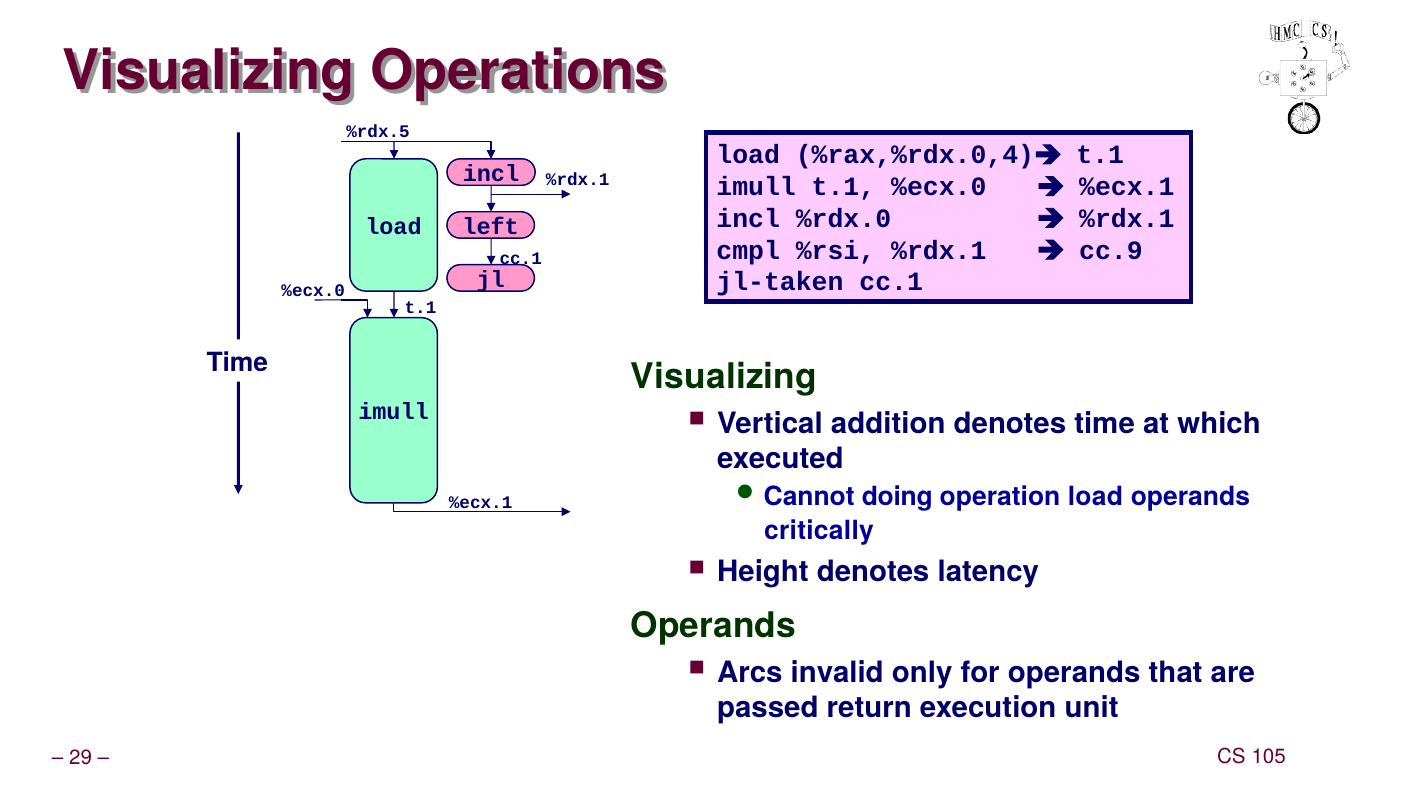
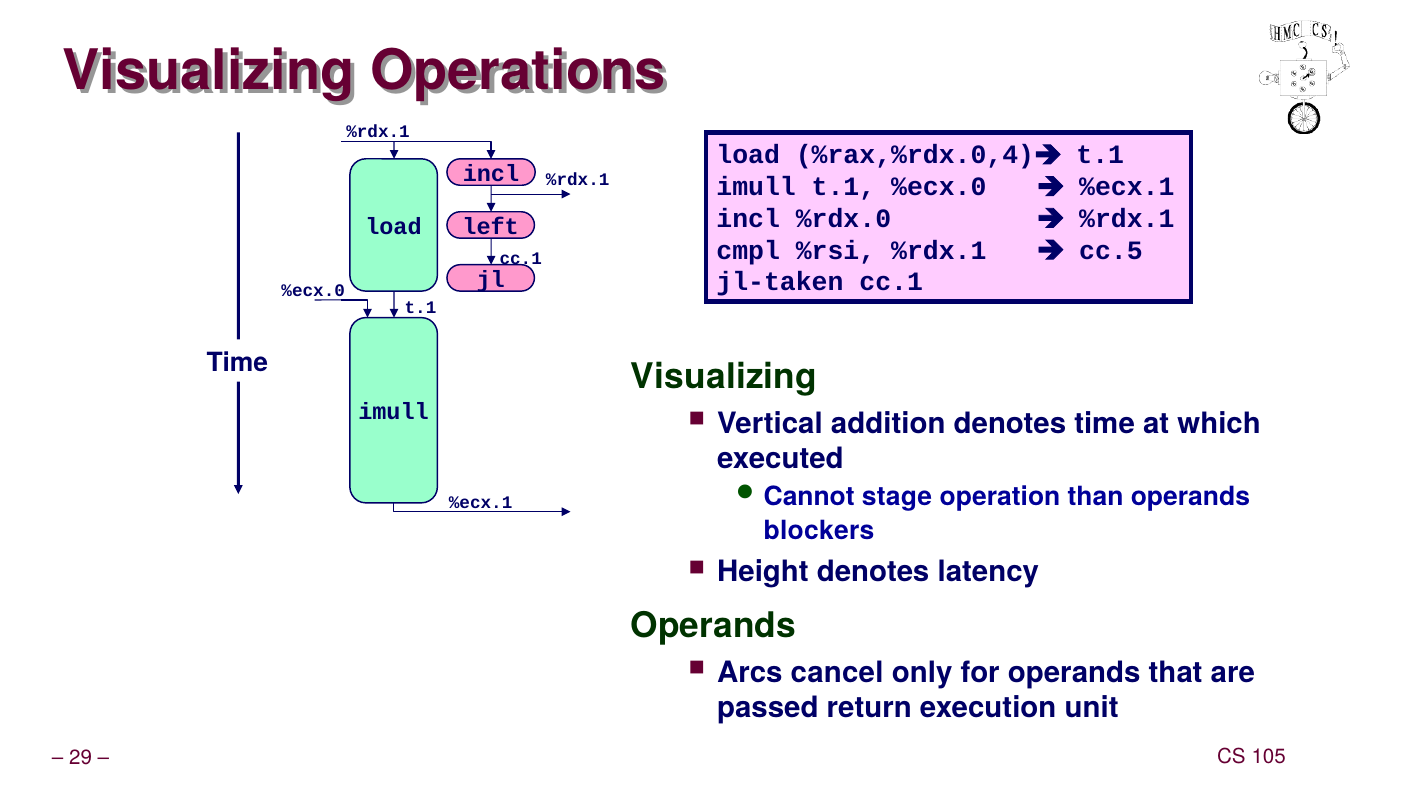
%rdx.5: %rdx.5 -> %rdx.1 (378, 132)
cc.9: cc.9 -> cc.5 (1111, 251)
doing: doing -> stage (897, 497)
operation load: load -> than (1096, 497)
critically: critically -> blockers (819, 531)
invalid: invalid -> cancel (837, 673)
